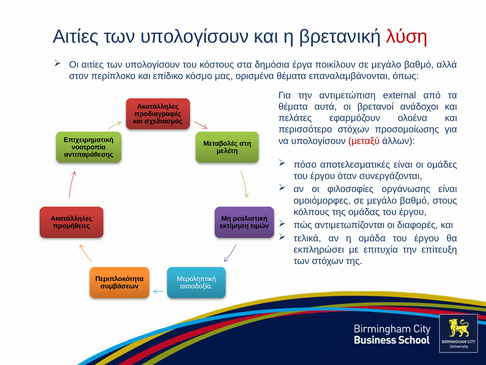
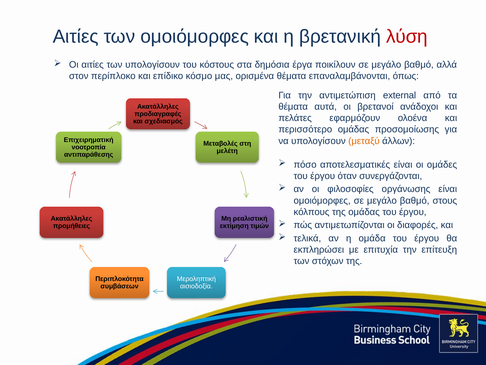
υπολογίσουν: υπολογίσουν -> ομοιόμορφες (195, 36)
περισσότερο στόχων: στόχων -> ομάδας (353, 129)
μεταξύ colour: red -> orange (364, 141)
